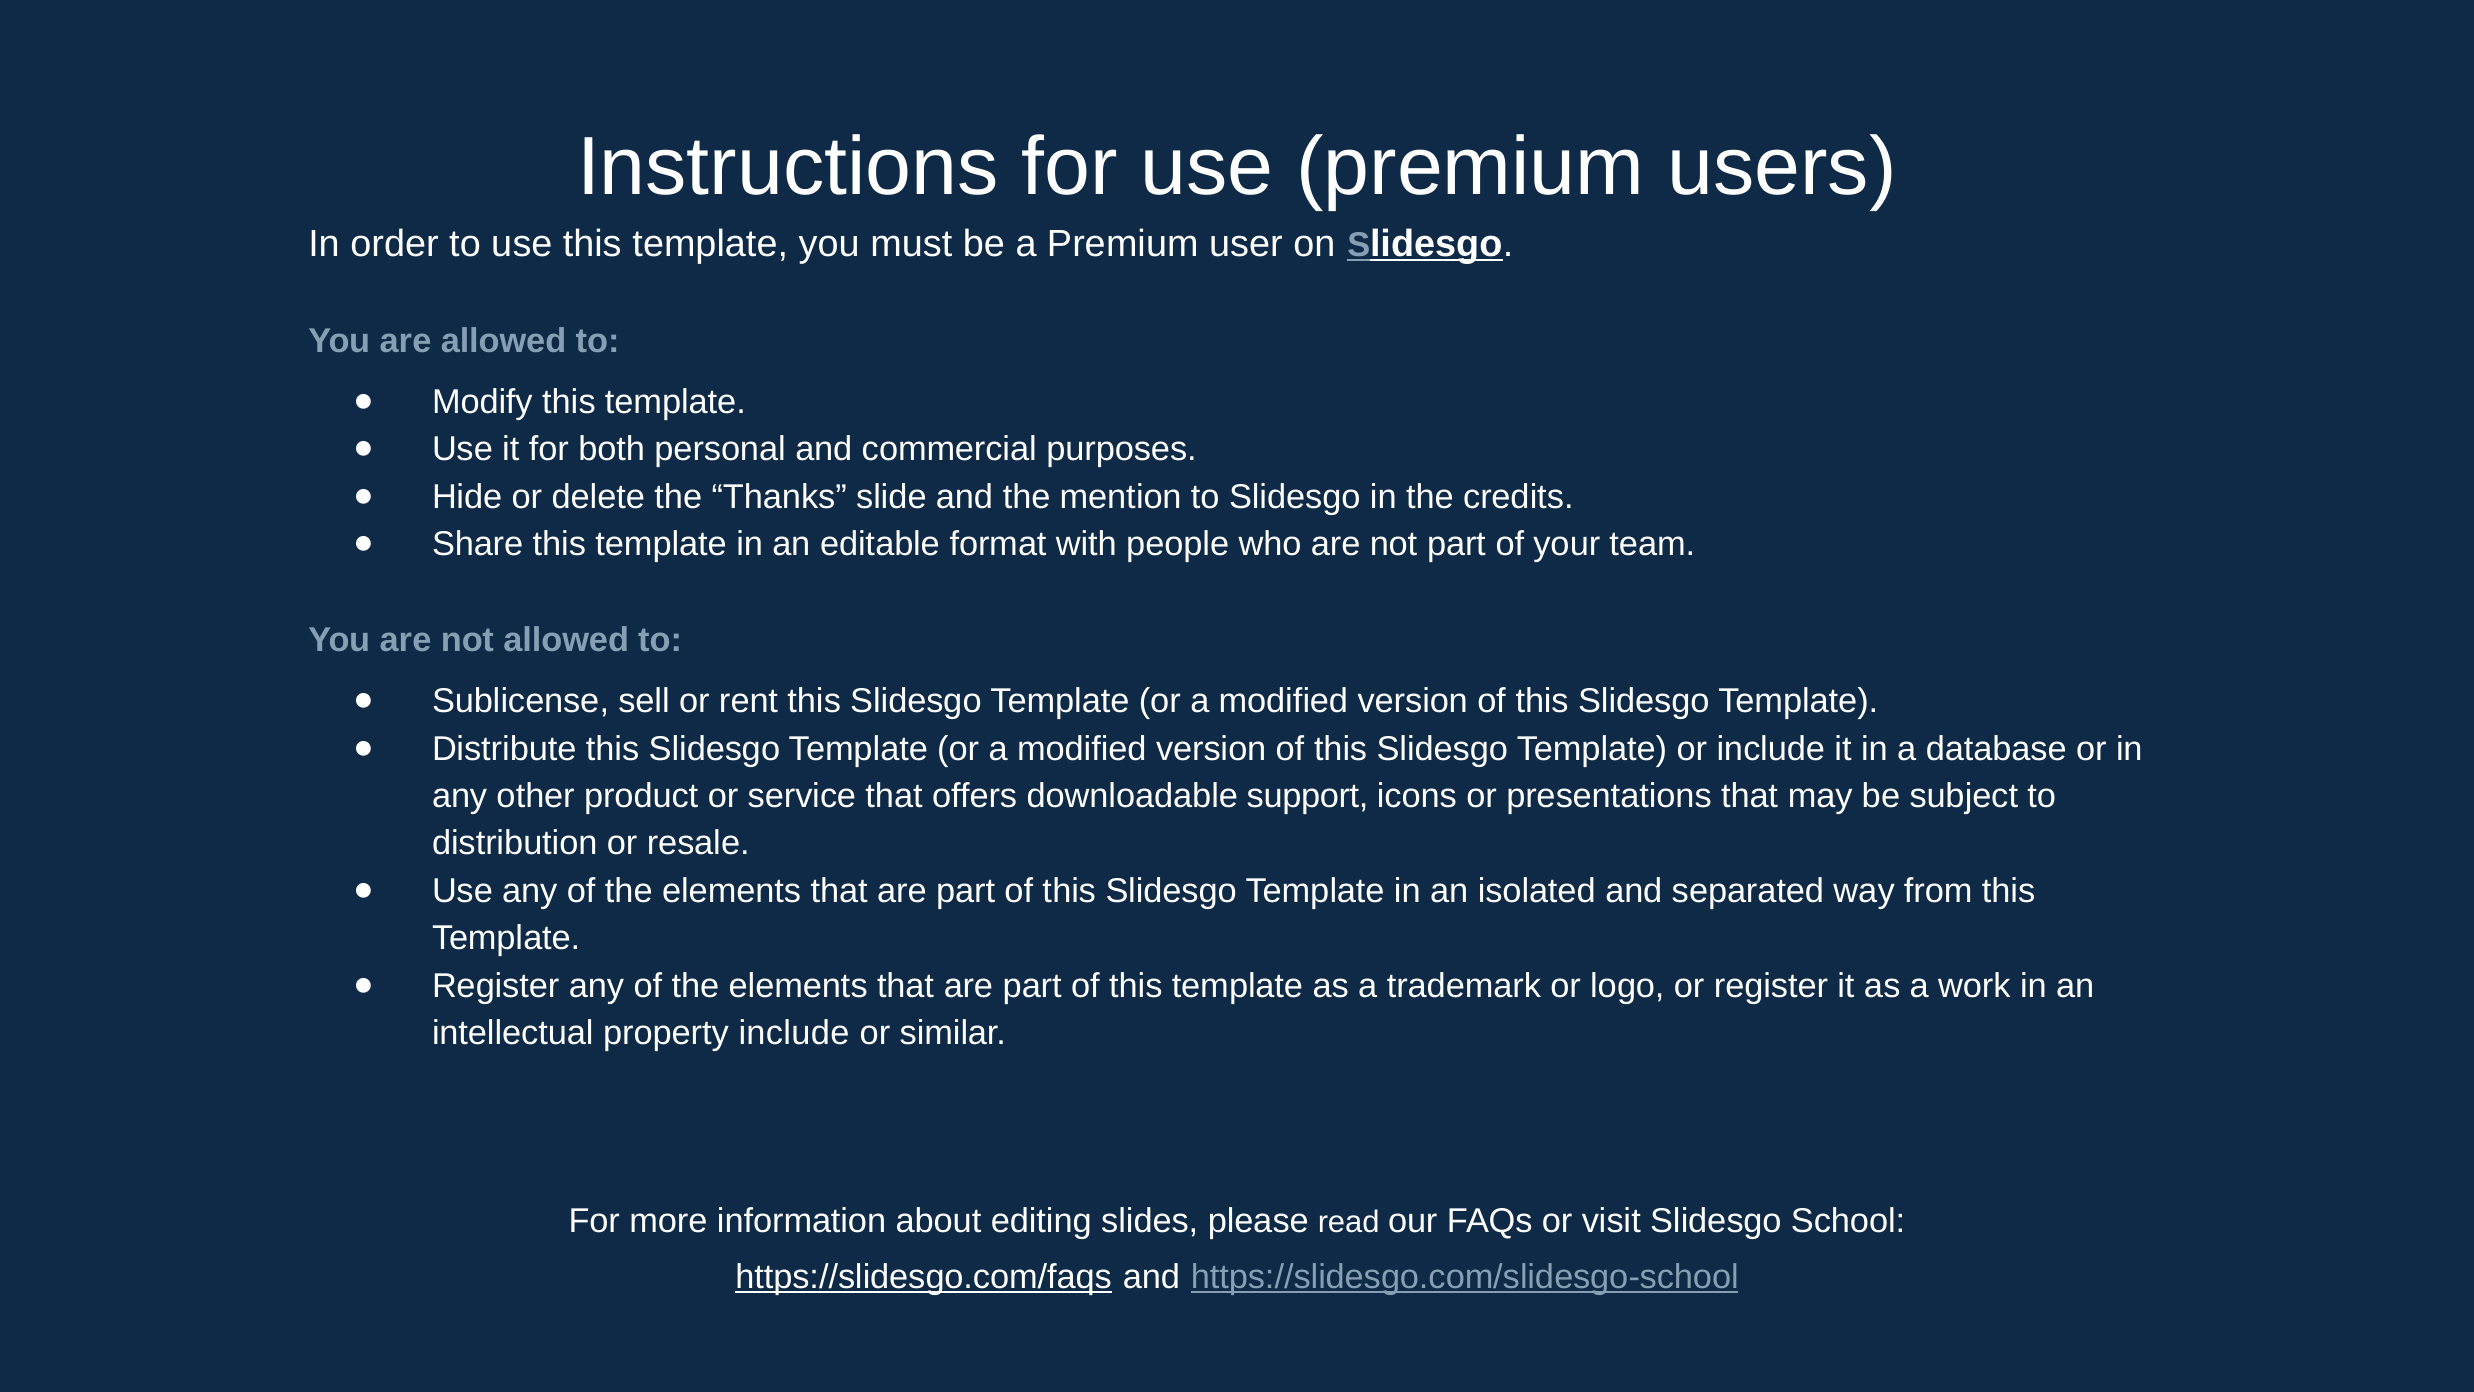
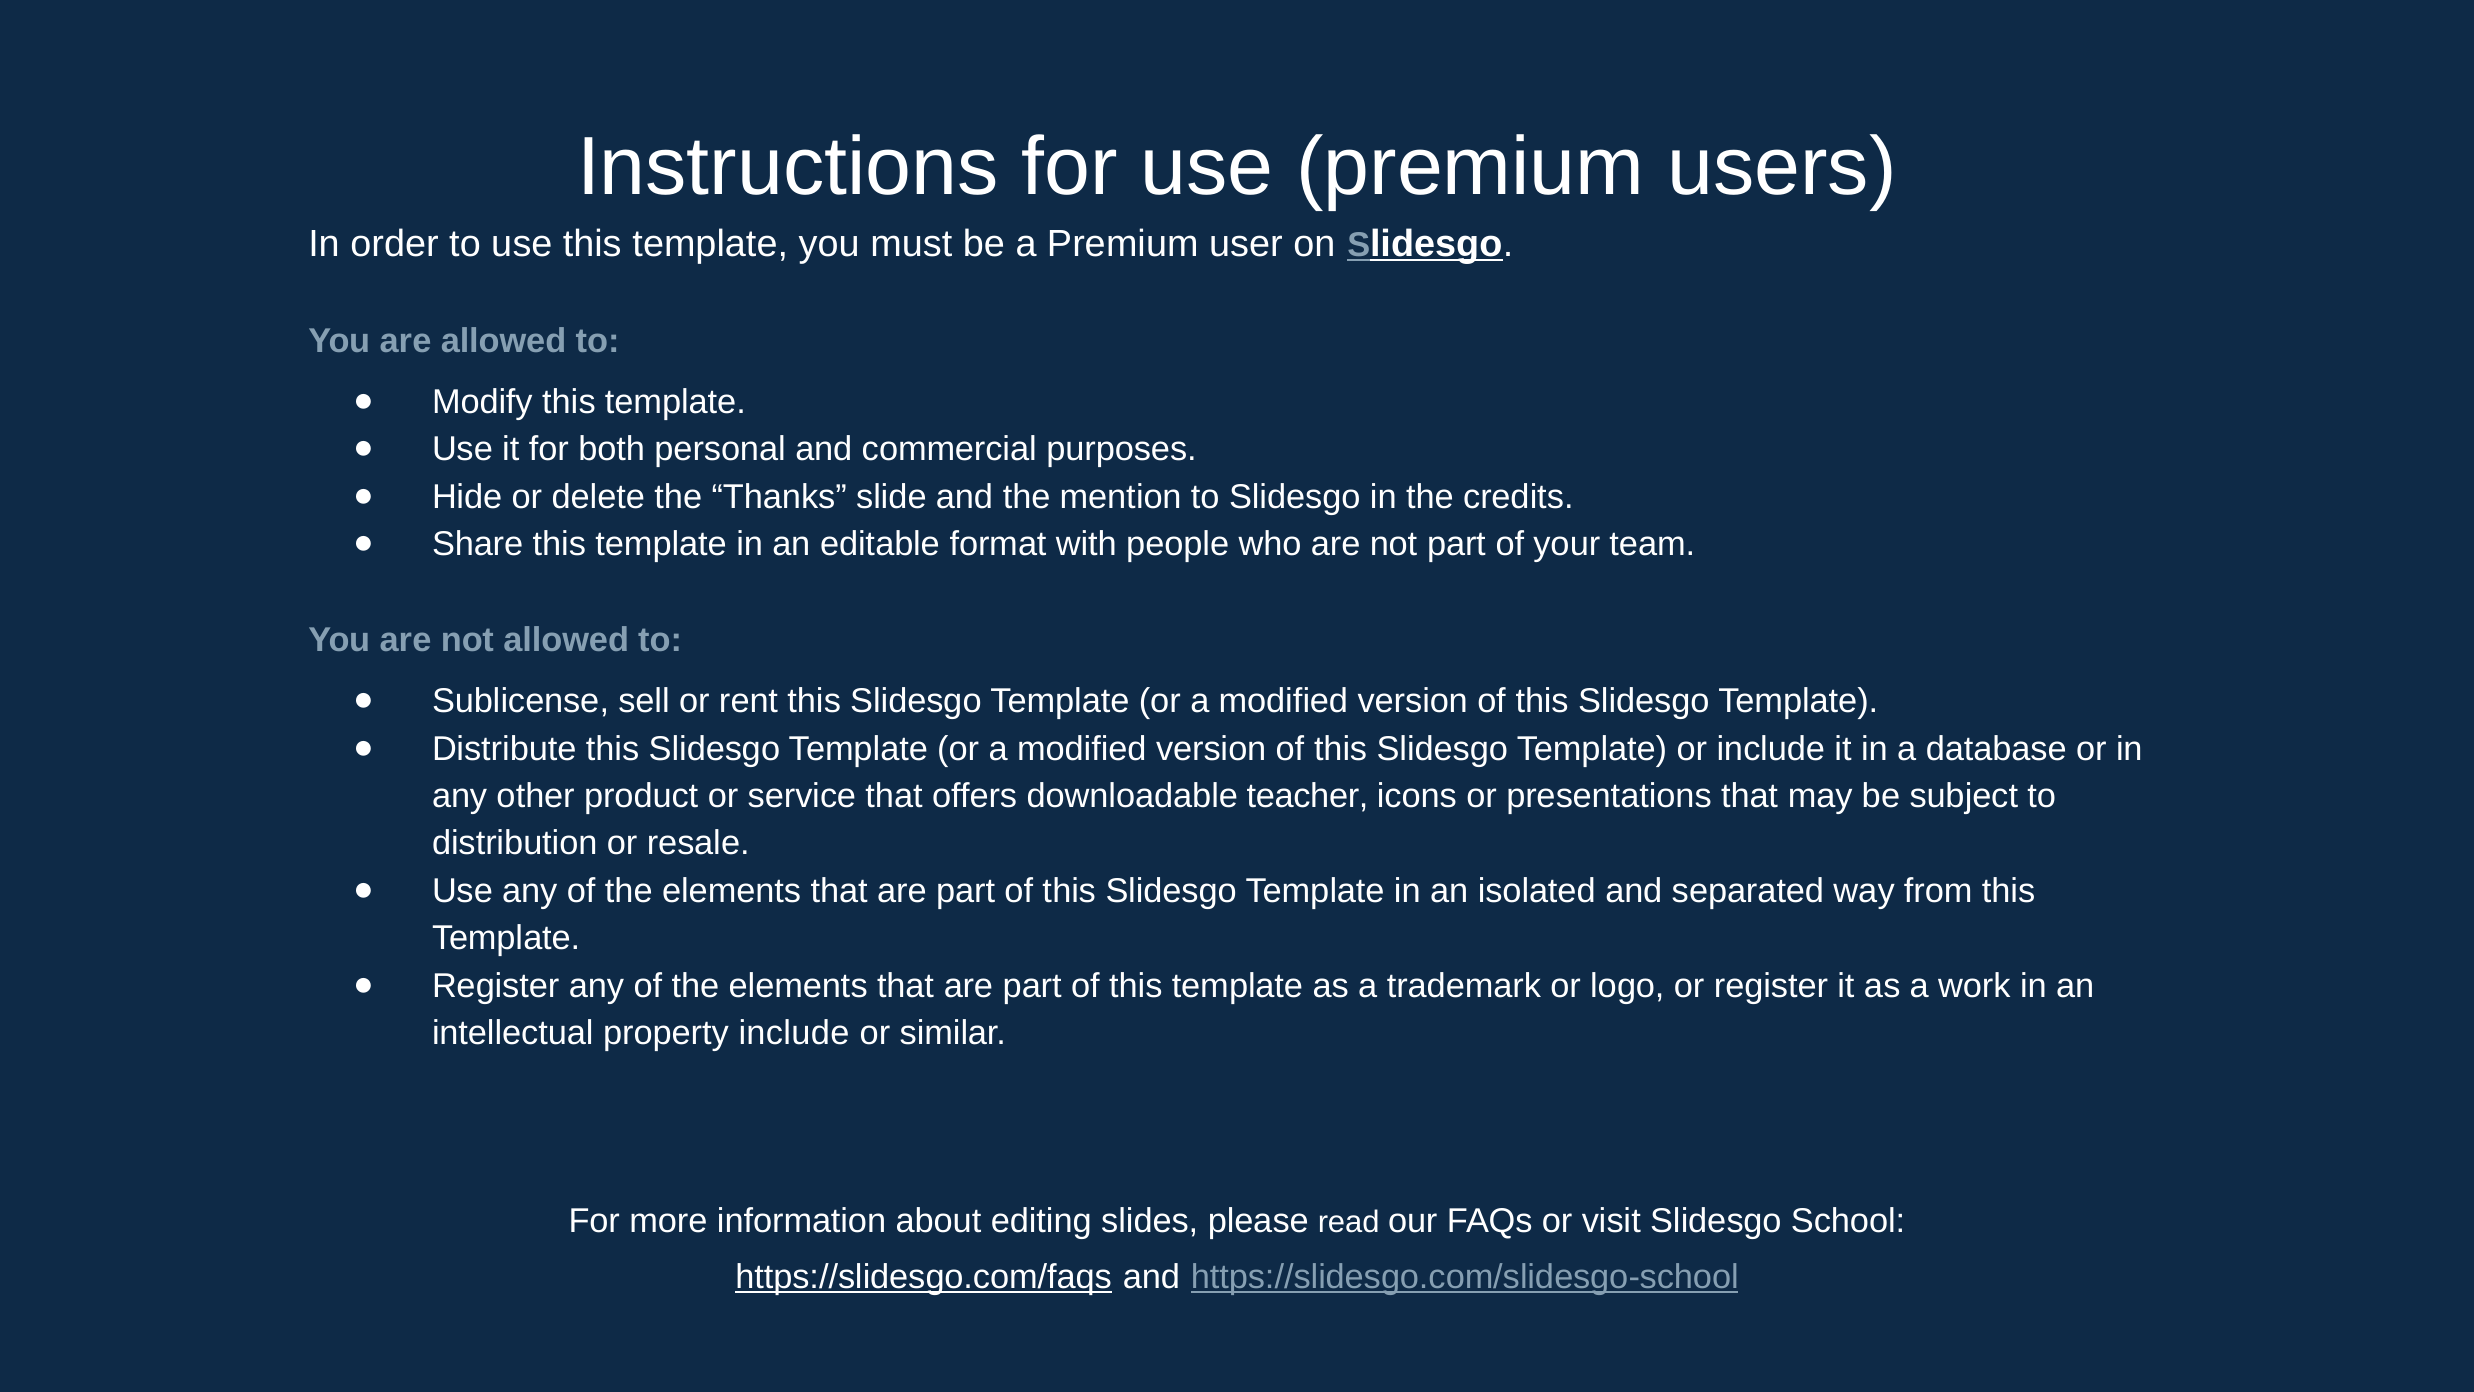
support: support -> teacher (1308, 796)
